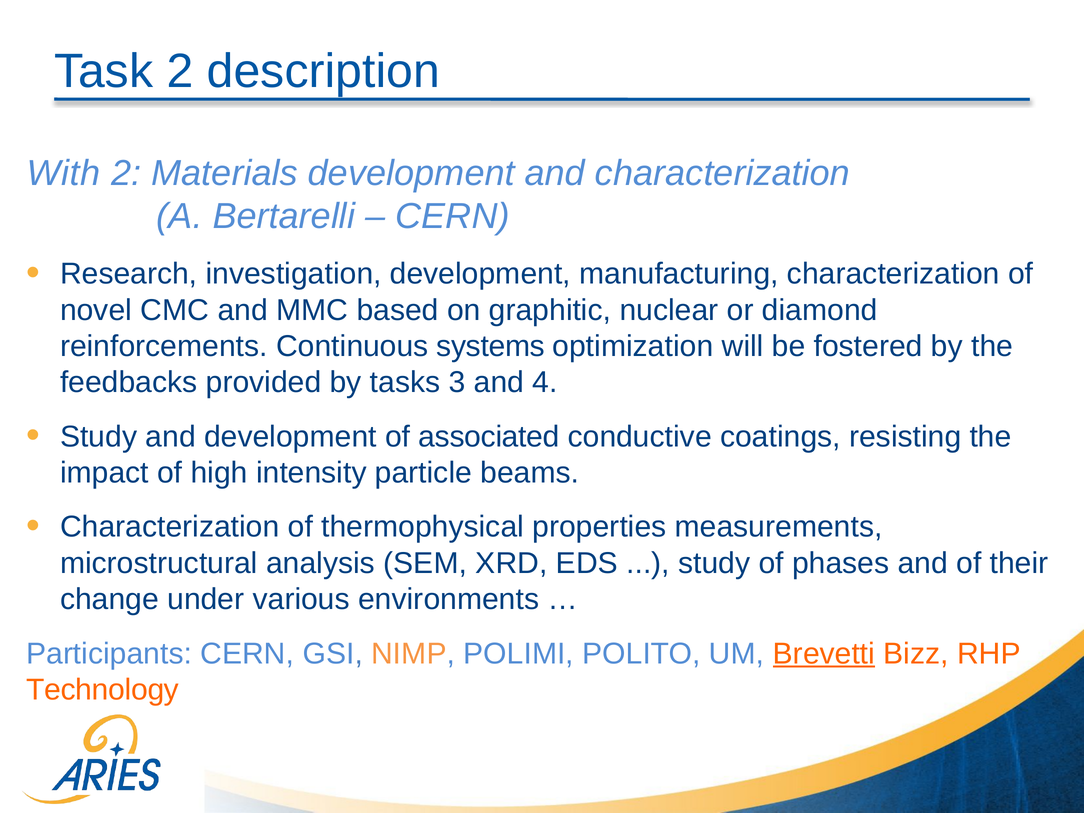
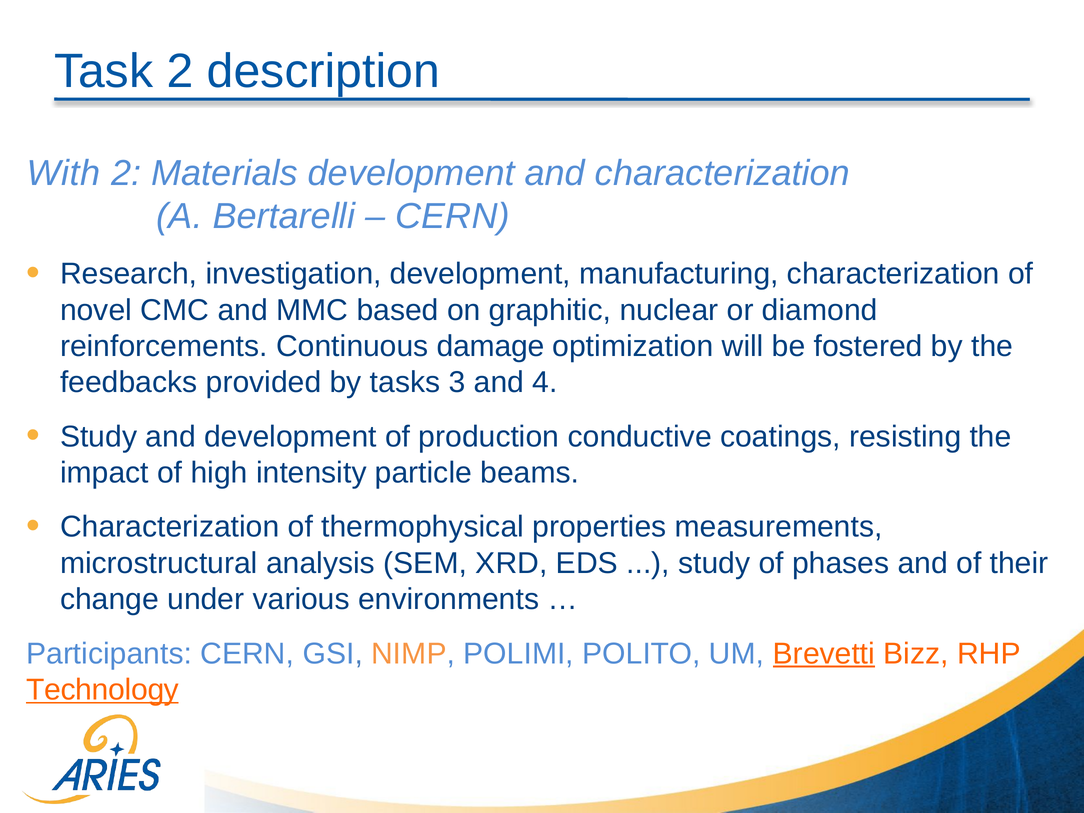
systems: systems -> damage (491, 346)
associated: associated -> production (489, 437)
Technology underline: none -> present (103, 690)
